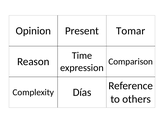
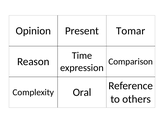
Días: Días -> Oral (82, 92)
